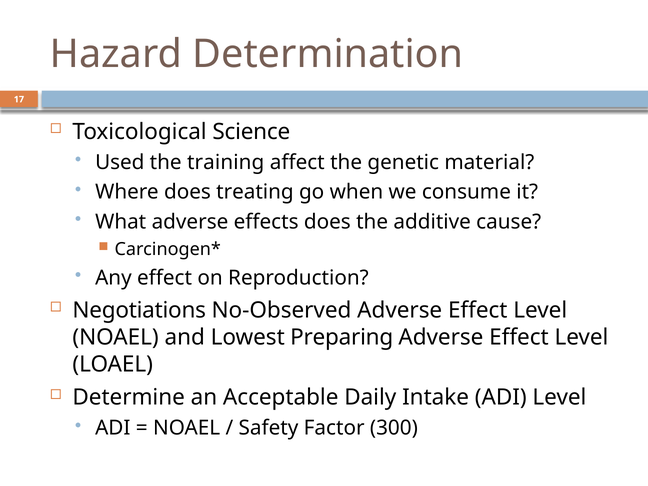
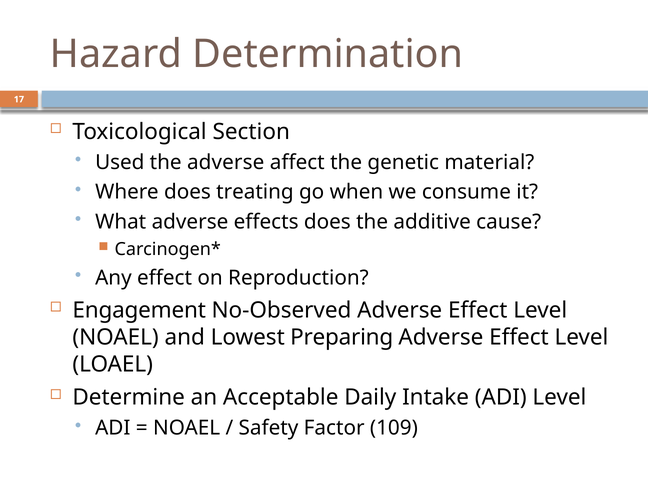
Science: Science -> Section (251, 132)
the training: training -> adverse (226, 162)
Negotiations: Negotiations -> Engagement (139, 310)
300: 300 -> 109 (394, 428)
